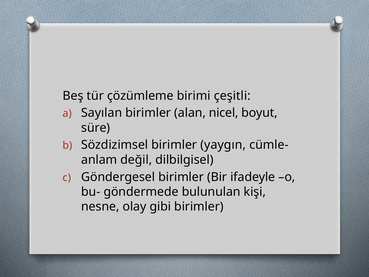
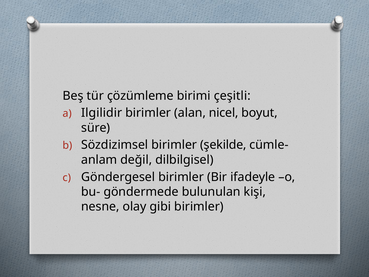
Sayılan: Sayılan -> Ilgilidir (102, 113)
yaygın: yaygın -> şekilde (223, 145)
